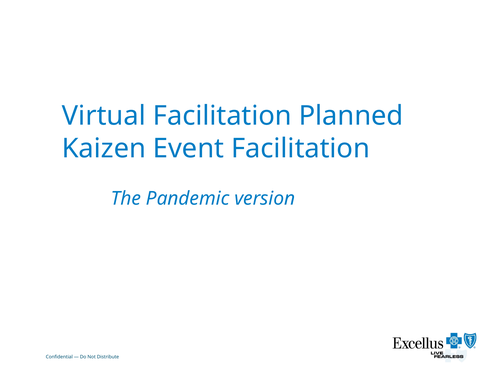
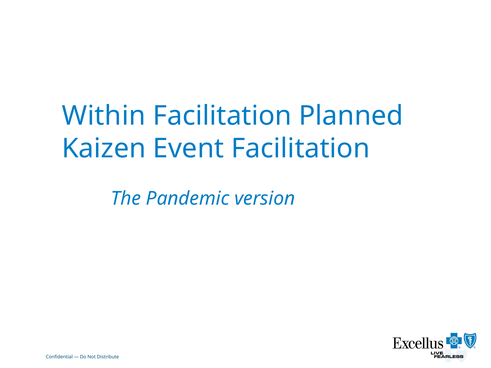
Virtual: Virtual -> Within (104, 116)
